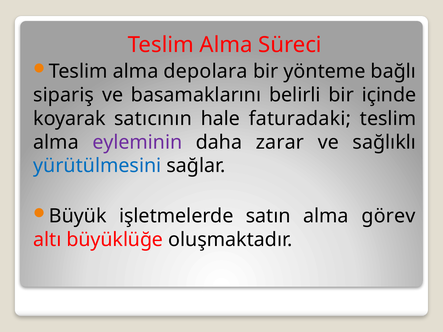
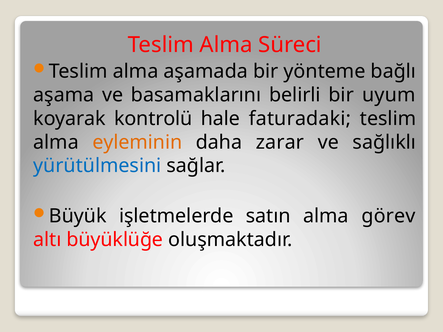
depolara: depolara -> aşamada (206, 71)
sipariş: sipariş -> aşama (64, 95)
içinde: içinde -> uyum (389, 95)
satıcının: satıcının -> kontrolü (153, 119)
eyleminin colour: purple -> orange (137, 142)
